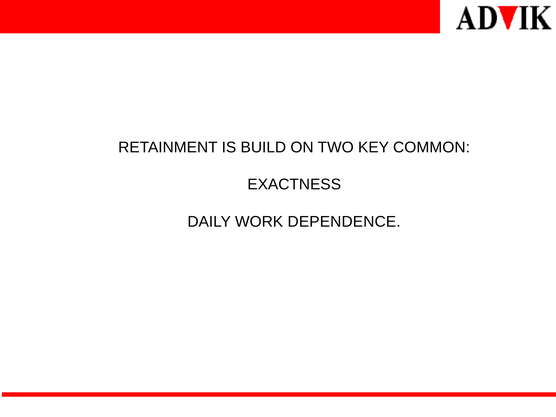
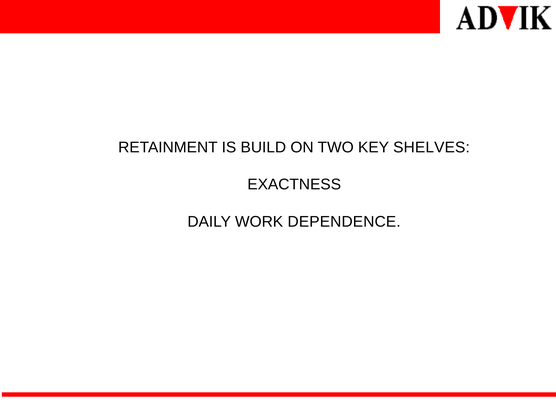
COMMON: COMMON -> SHELVES (432, 147)
